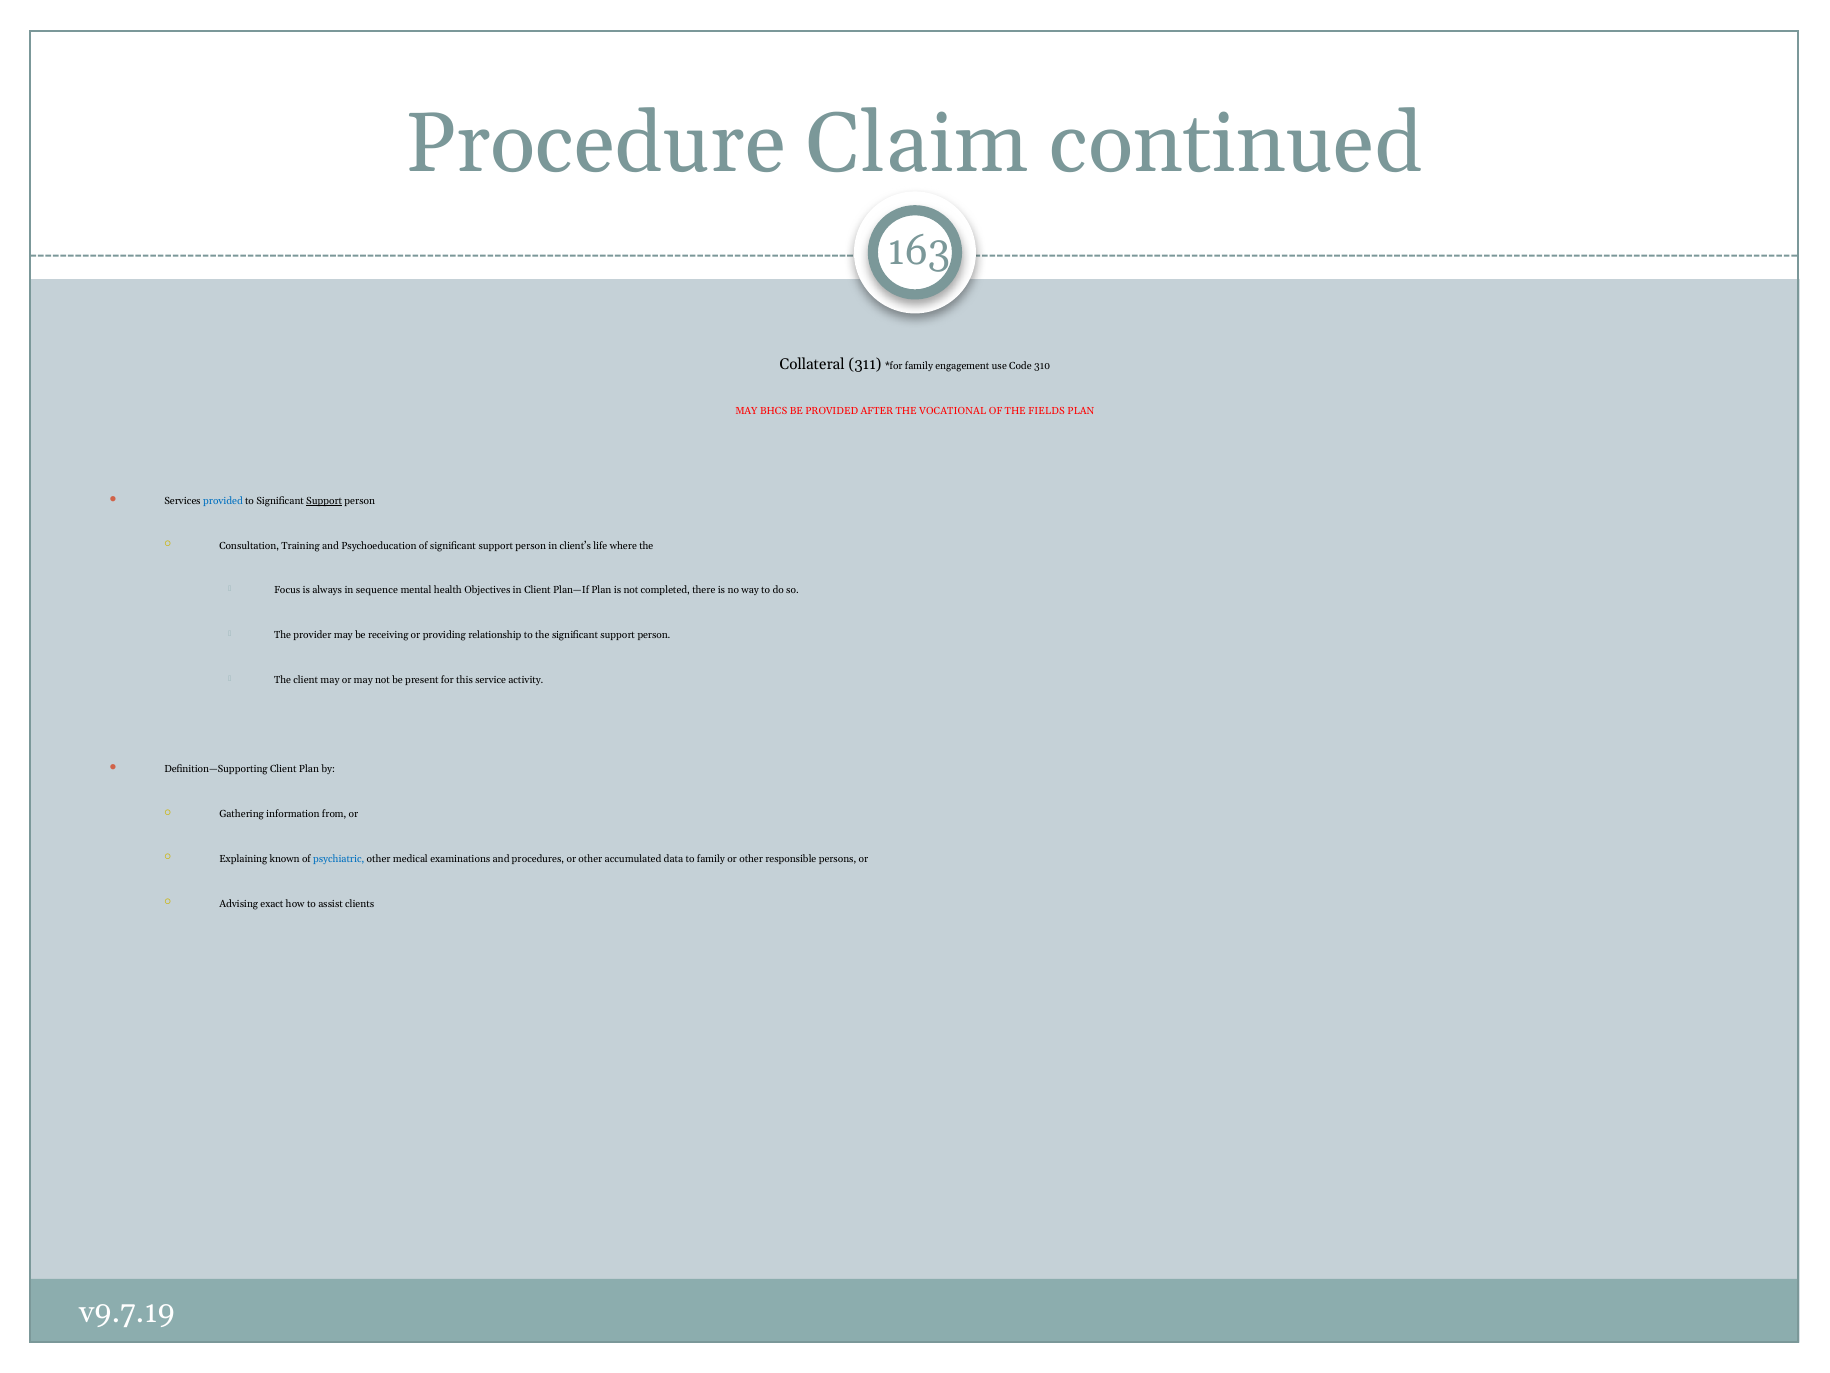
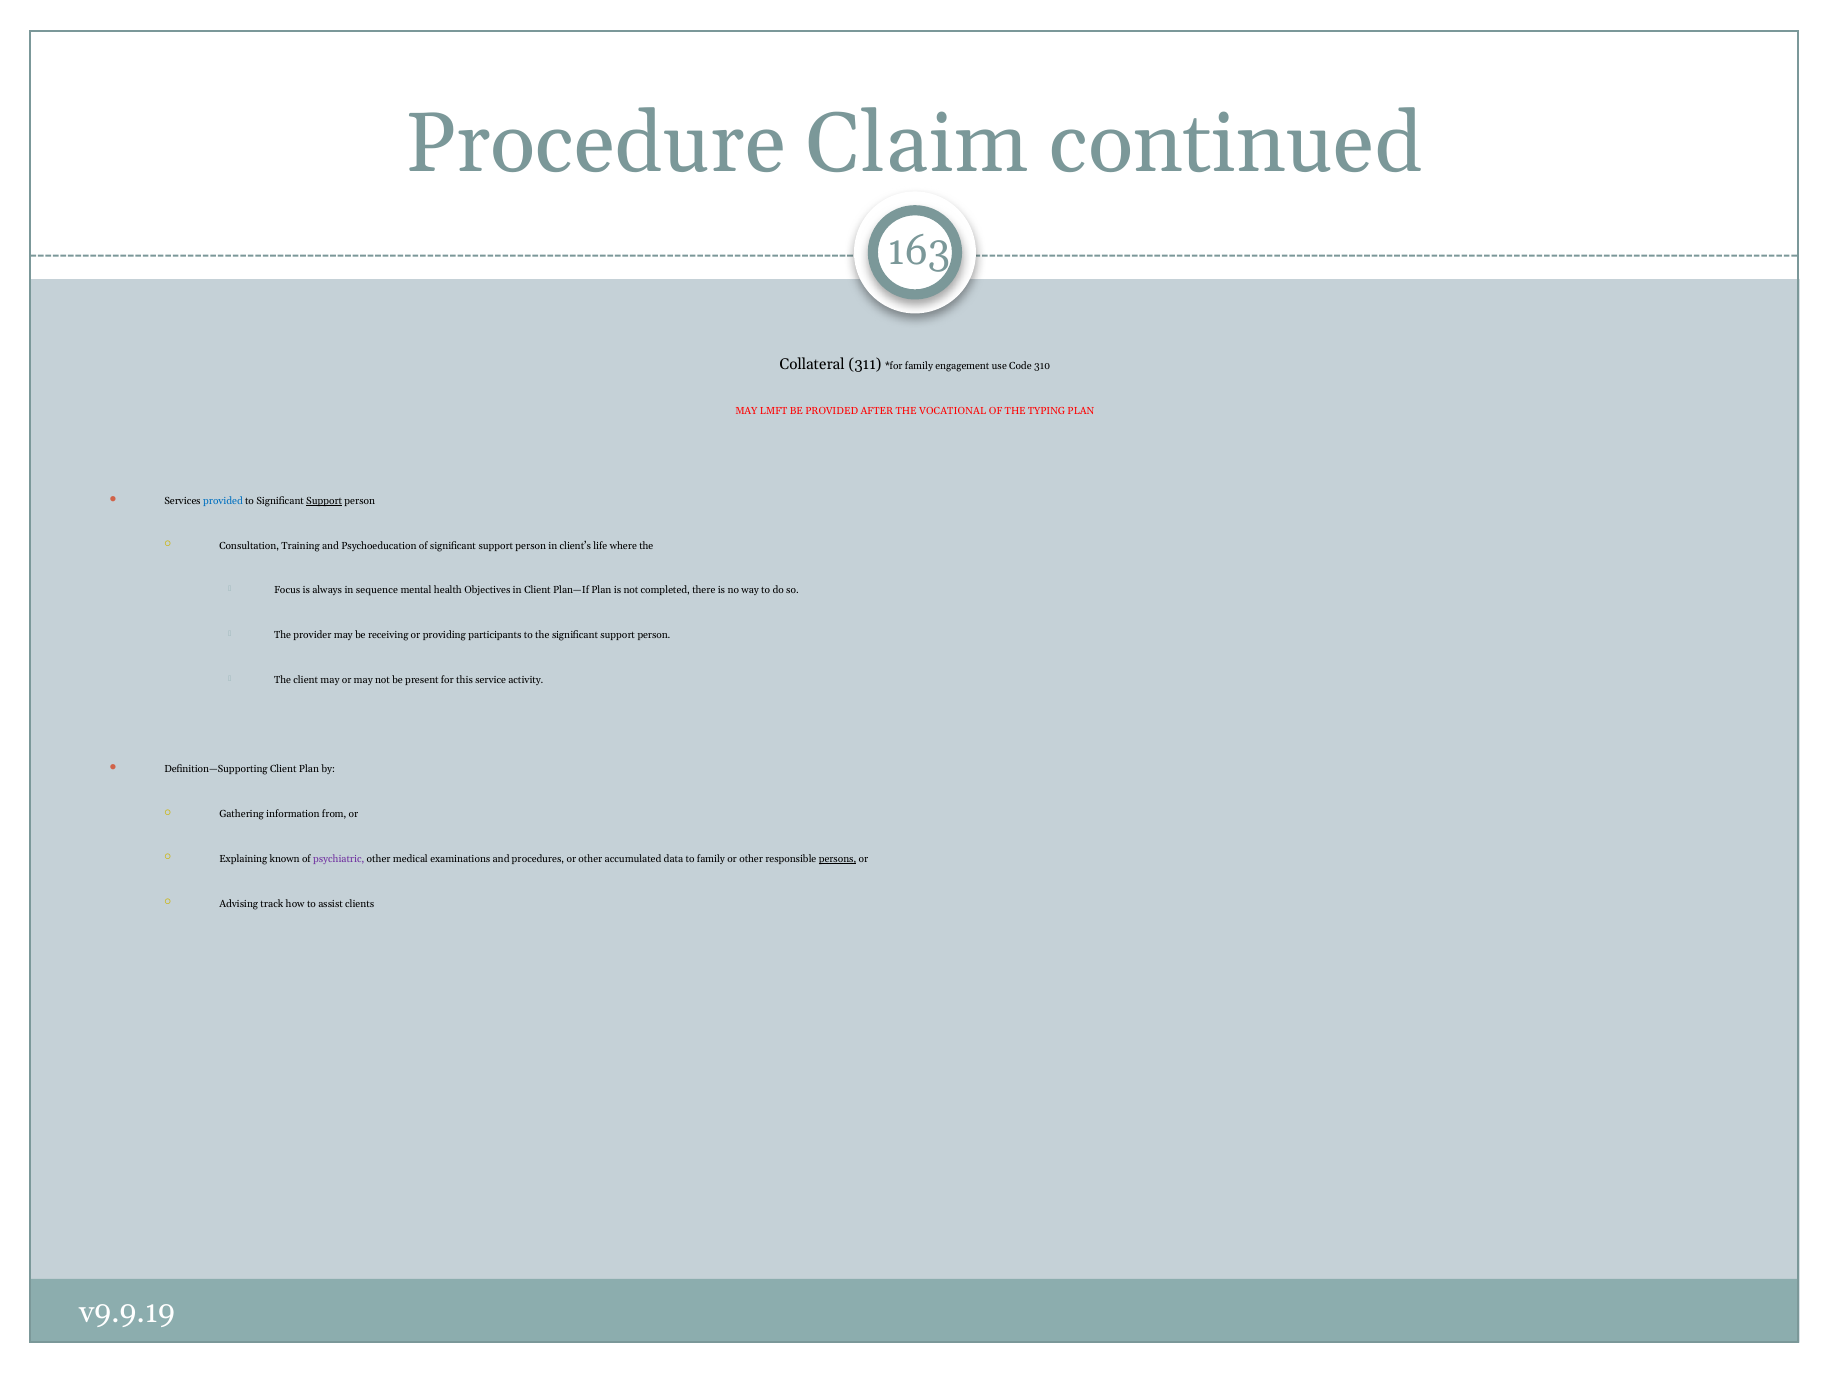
BHCS: BHCS -> LMFT (774, 411)
FIELDS: FIELDS -> TYPING (1047, 411)
relationship: relationship -> participants (495, 635)
psychiatric colour: blue -> purple (339, 859)
persons underline: none -> present (838, 859)
exact: exact -> track (272, 903)
v9.7.19: v9.7.19 -> v9.9.19 (127, 1312)
